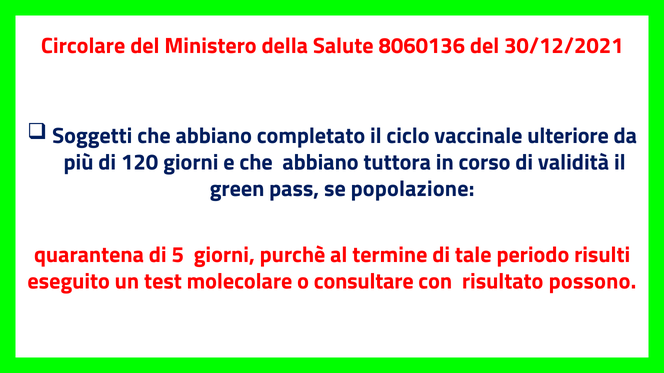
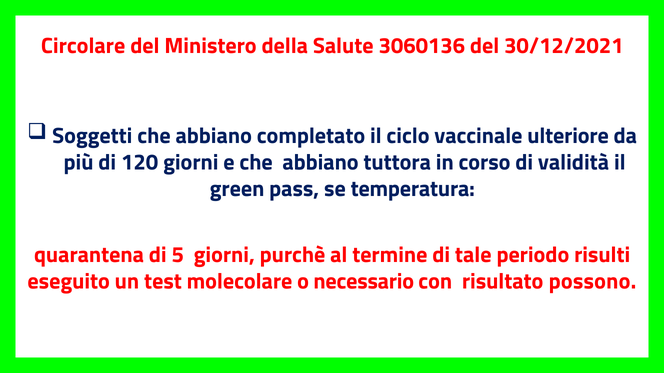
8060136: 8060136 -> 3060136 (422, 46)
popolazione: popolazione -> temperatura (413, 189)
consultare: consultare -> necessario (364, 282)
